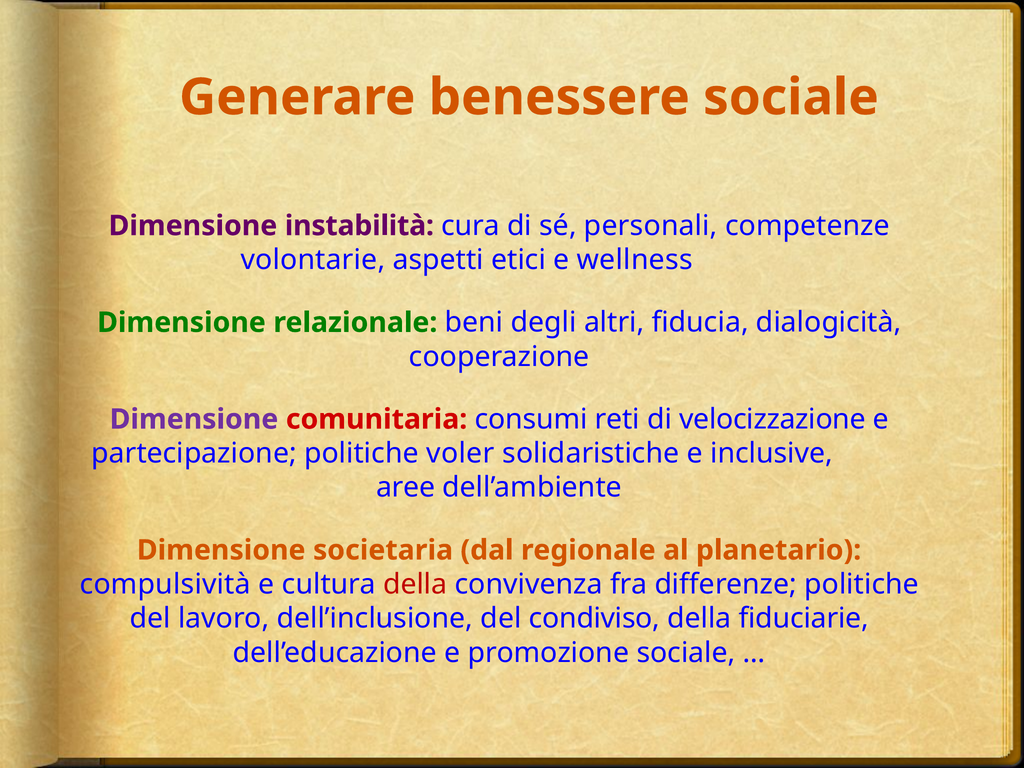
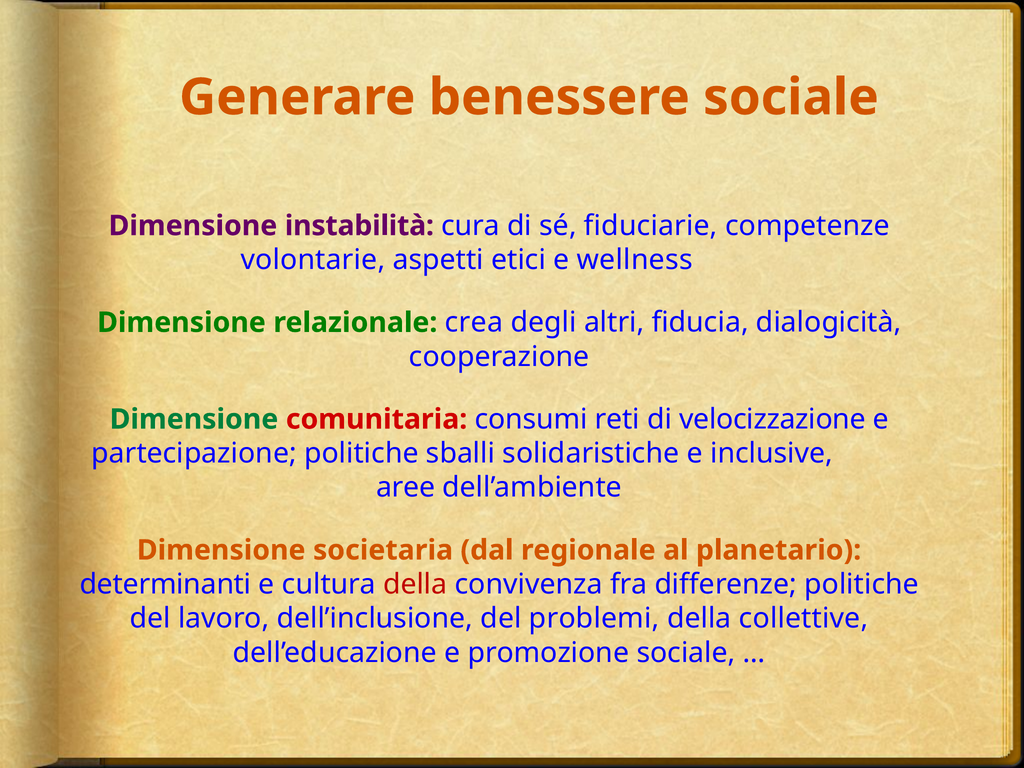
personali: personali -> fiduciarie (651, 226)
beni: beni -> crea (474, 323)
Dimensione colour: purple -> green (194, 419)
voler: voler -> sballi (460, 453)
compulsività: compulsività -> determinanti (165, 584)
condiviso: condiviso -> problemi (594, 618)
fiduciarie: fiduciarie -> collettive (804, 618)
